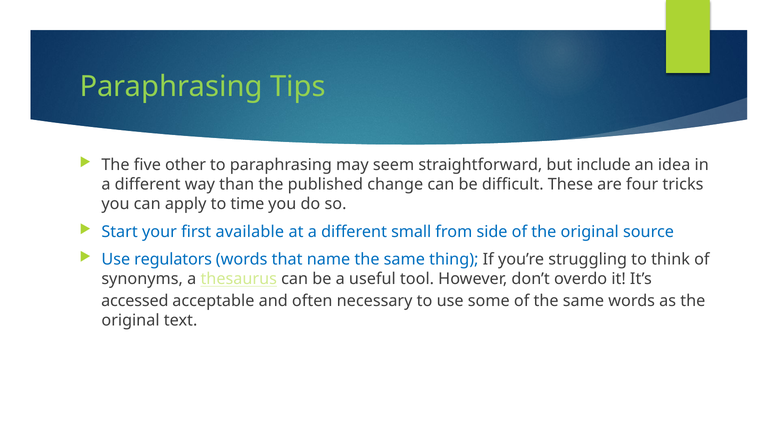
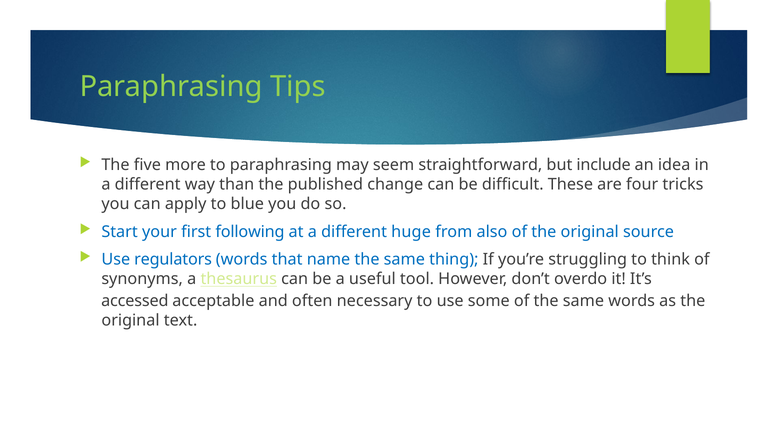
other: other -> more (186, 165)
time: time -> blue (247, 204)
available: available -> following (250, 231)
small: small -> huge (411, 231)
side: side -> also (492, 231)
